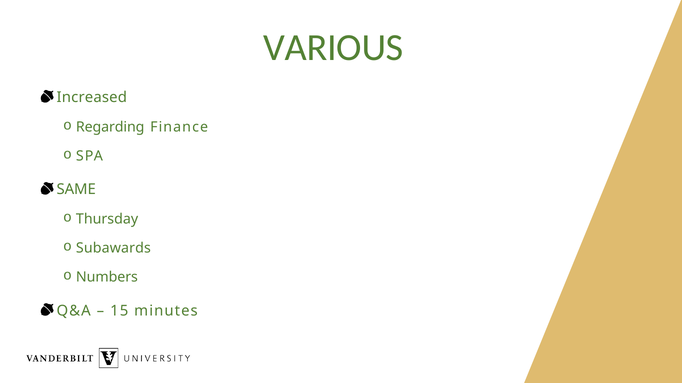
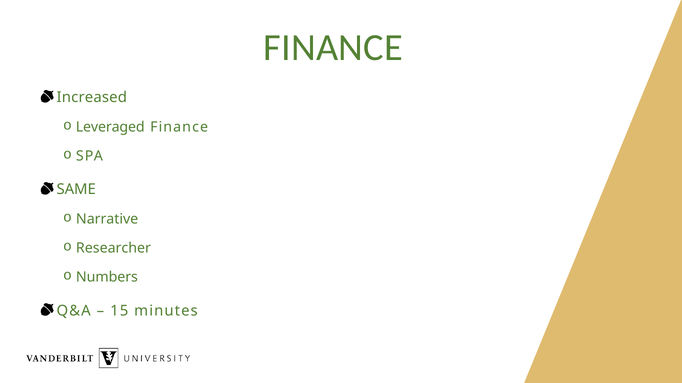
VARIOUS: VARIOUS -> FINANCE (333, 48)
Regarding: Regarding -> Leveraged (110, 127)
Thursday: Thursday -> Narrative (107, 219)
Subawards: Subawards -> Researcher (113, 248)
